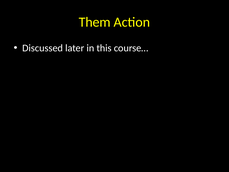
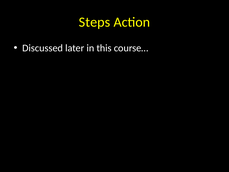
Them: Them -> Steps (95, 22)
